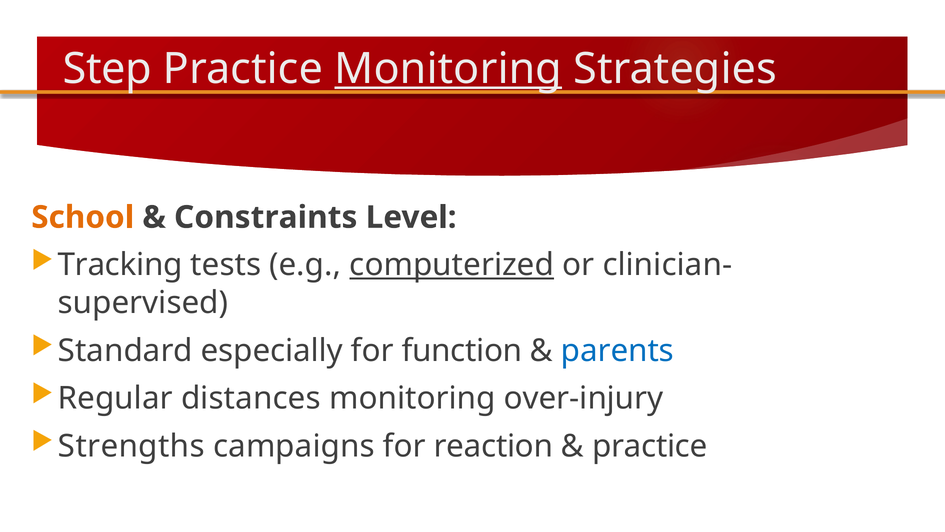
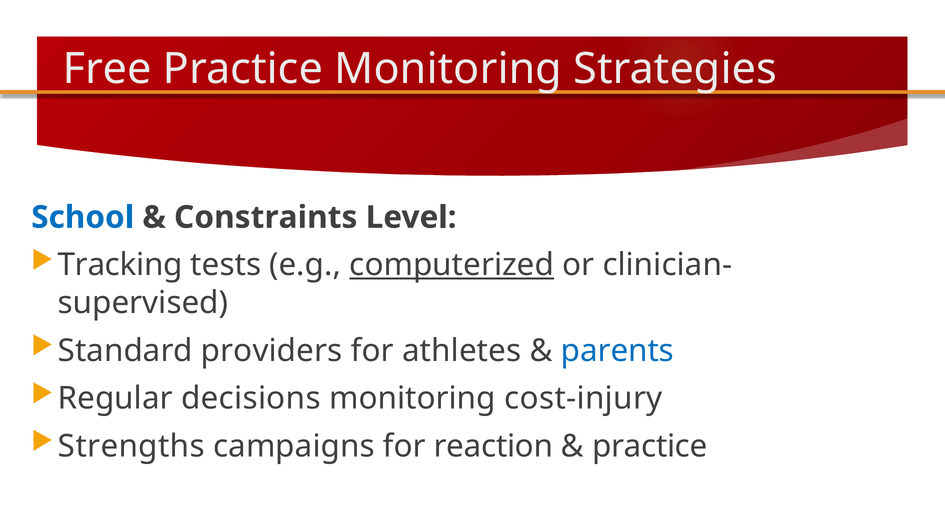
Step: Step -> Free (107, 69)
Monitoring underline: present -> none (448, 69)
School colour: orange -> blue (83, 217)
especially: especially -> providers (272, 350)
function: function -> athletes (462, 350)
distances: distances -> decisions (251, 398)
over-injury: over-injury -> cost-injury (583, 398)
